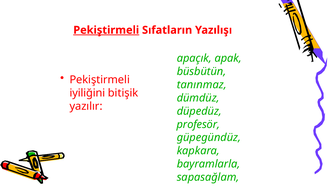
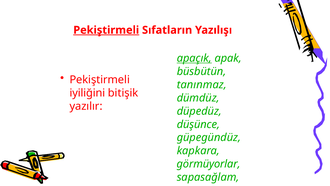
apaçık underline: none -> present (194, 58)
profesör: profesör -> düşünce (198, 124)
bayramlarla: bayramlarla -> görmüyorlar (209, 164)
